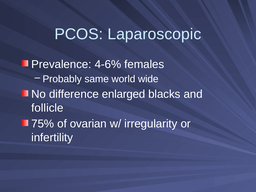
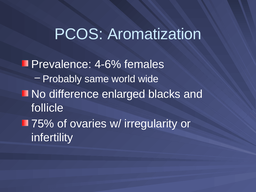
Laparoscopic: Laparoscopic -> Aromatization (154, 34)
ovarian: ovarian -> ovaries (88, 124)
